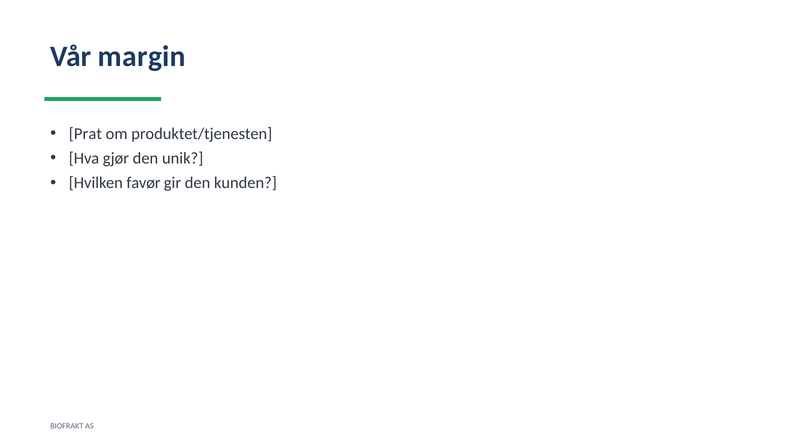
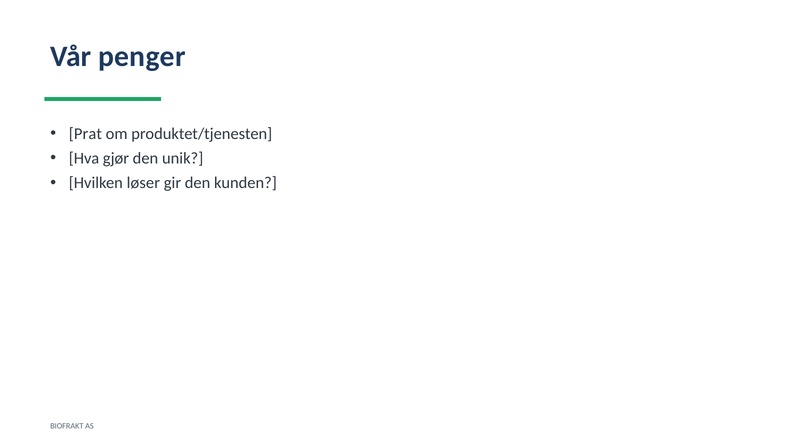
margin: margin -> penger (142, 56)
favør: favør -> løser (143, 183)
